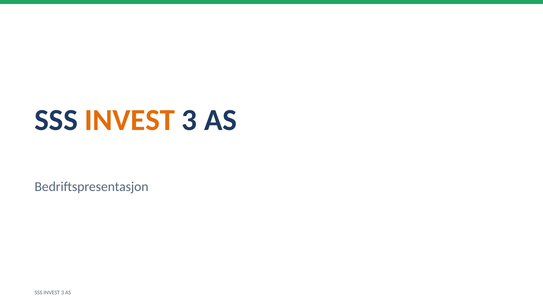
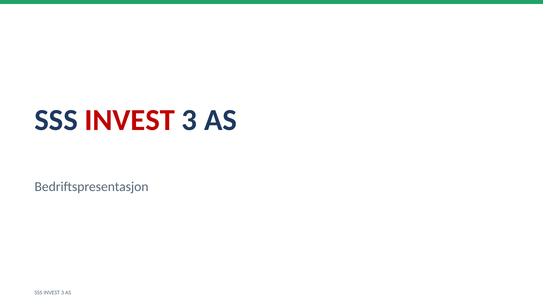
INVEST colour: orange -> red (130, 120)
